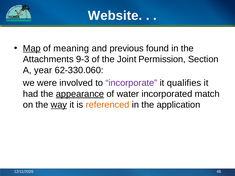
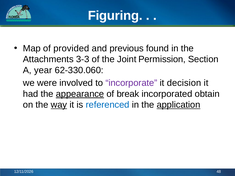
Website: Website -> Figuring (115, 16)
Map underline: present -> none (32, 48)
meaning: meaning -> provided (71, 48)
9-3: 9-3 -> 3-3 (83, 59)
qualifies: qualifies -> decision (184, 83)
water: water -> break (128, 94)
match: match -> obtain (207, 94)
referenced colour: orange -> blue (108, 105)
application underline: none -> present (178, 105)
